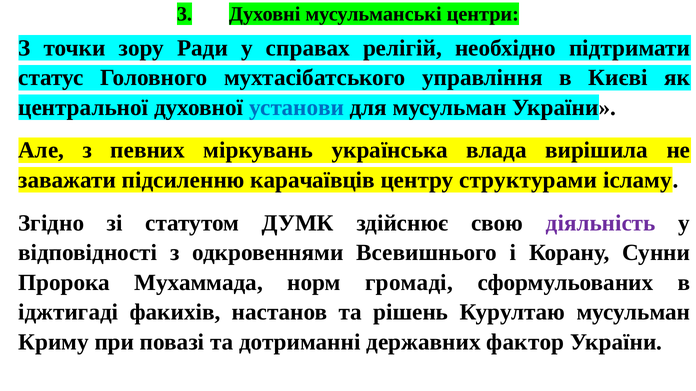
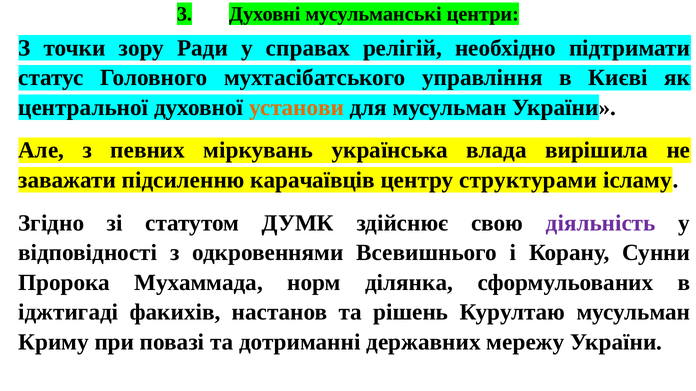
установи colour: blue -> orange (296, 108)
громаді: громаді -> ділянка (409, 283)
фактор: фактор -> мережу (525, 342)
